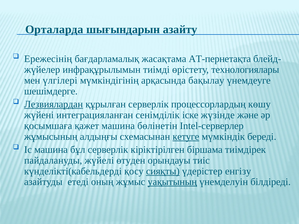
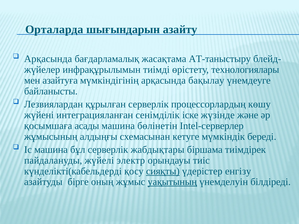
Ережесінің: Ережесінің -> Арқасында (48, 59)
АТ-пернетақта: АТ-пернетақта -> АТ-таныстыру (220, 59)
үлгілері: үлгілері -> азайтуға (60, 80)
шешімдерге: шешімдерге -> байланысты (51, 91)
Лезвиялардан underline: present -> none (54, 104)
қажет: қажет -> асады (87, 126)
кетуге underline: present -> none (186, 137)
кіріктірілген: кіріктірілген -> жабдықтары (158, 150)
өтуден: өтуден -> электр (131, 161)
етеді: етеді -> бірге (78, 182)
